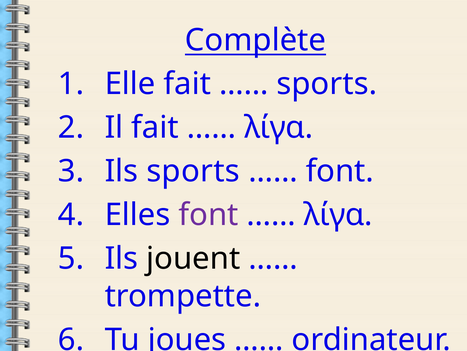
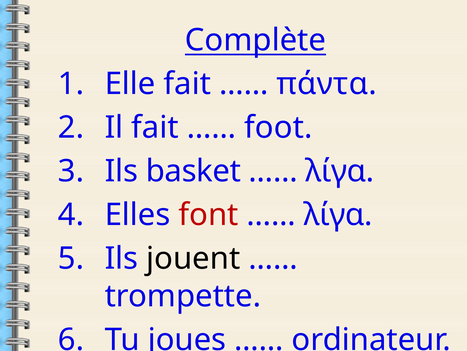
sports: sports -> πάντα (327, 84)
λίγα: λίγα -> foot (278, 127)
Ils sports: sports -> basket (193, 171)
font: font -> λίγα (340, 171)
font colour: purple -> red (208, 215)
